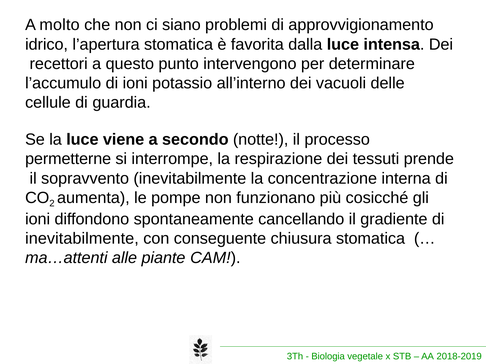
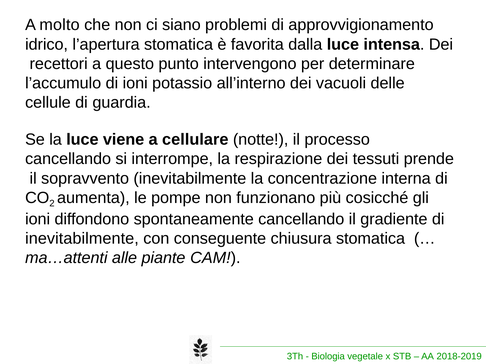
secondo: secondo -> cellulare (195, 140)
permetterne: permetterne -> cancellando (68, 159)
